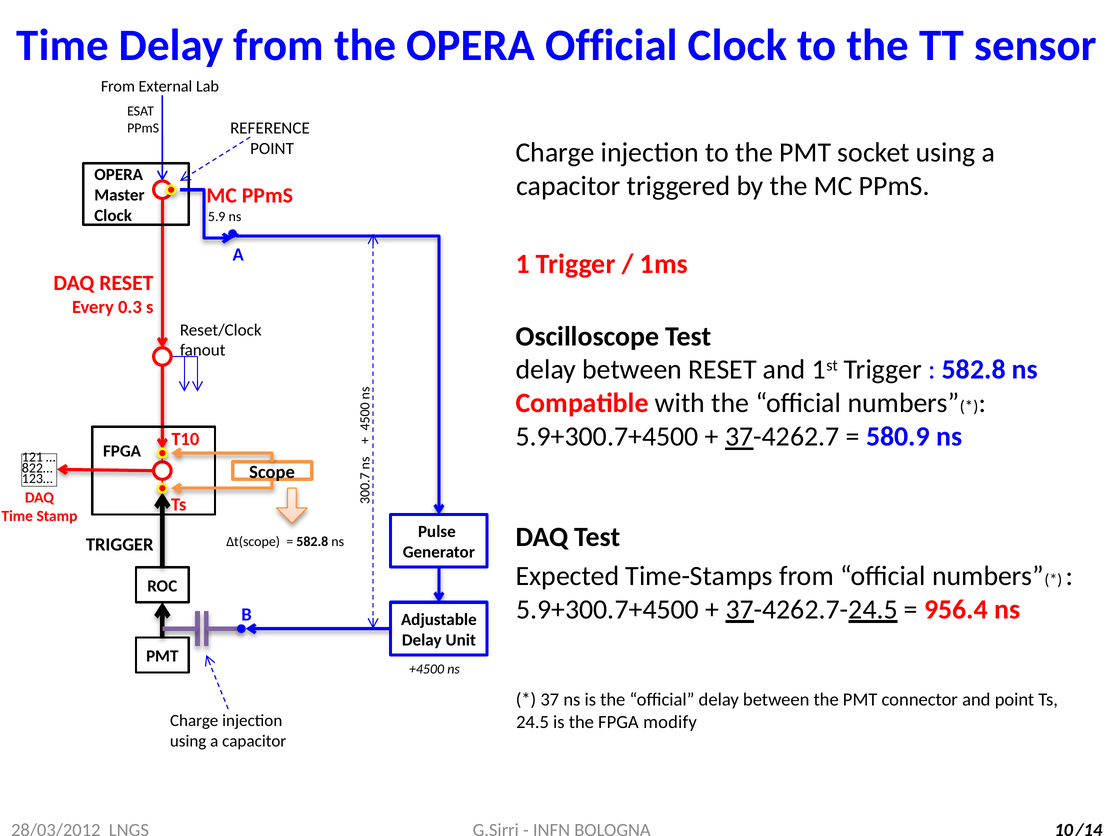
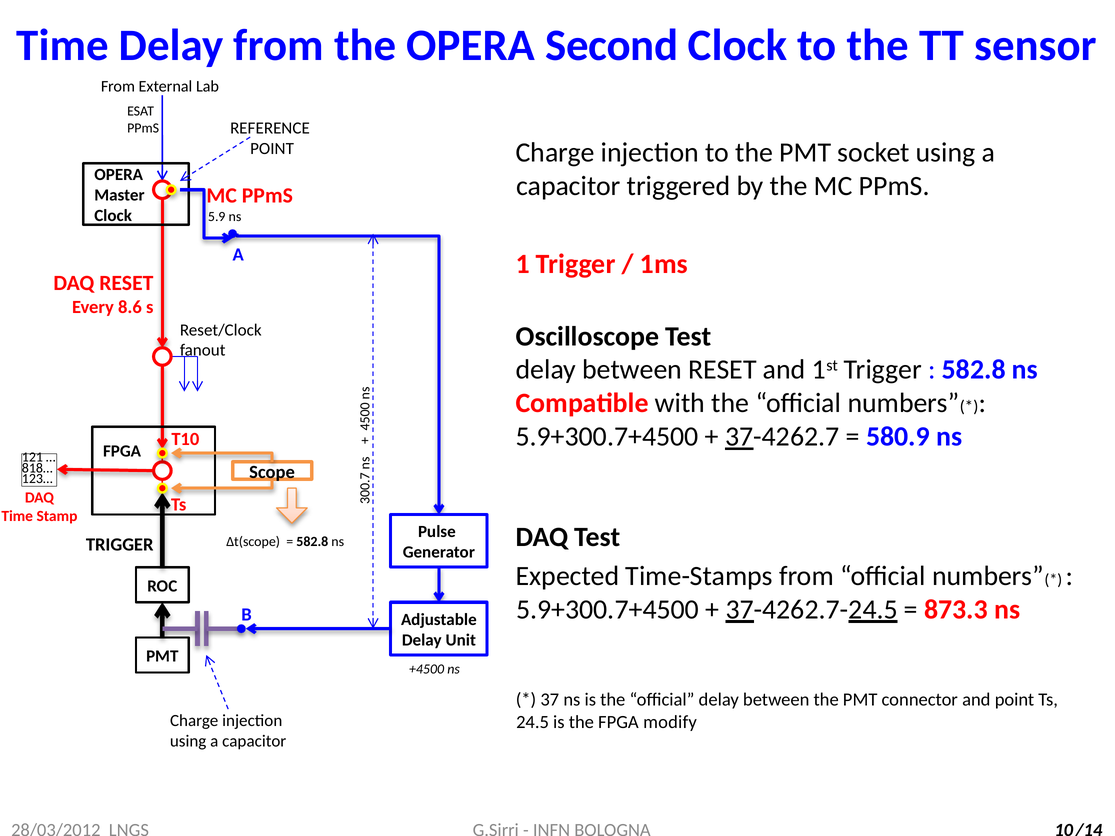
OPERA Official: Official -> Second (612, 45)
0.3: 0.3 -> 8.6 (130, 307)
822…: 822… -> 818… (37, 468)
956.4: 956.4 -> 873.3 (956, 610)
